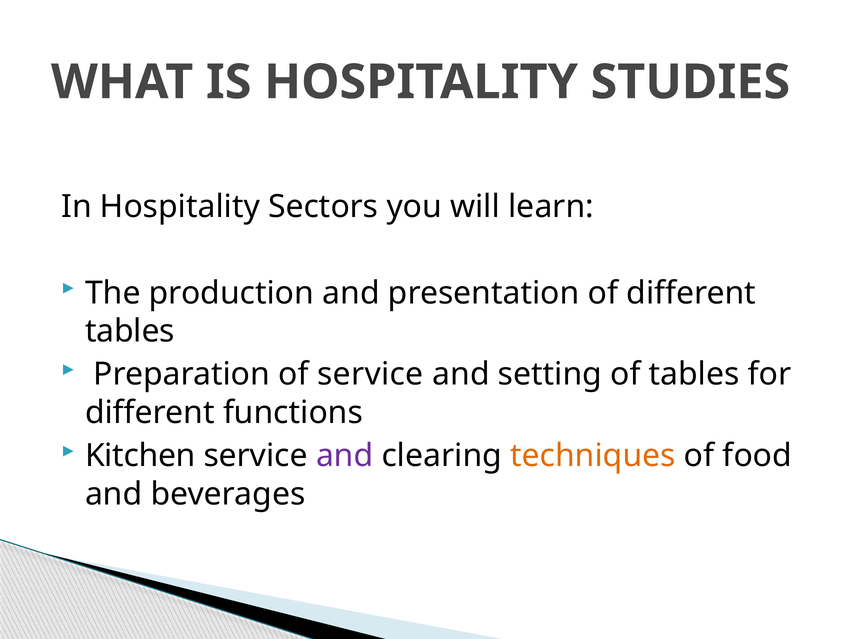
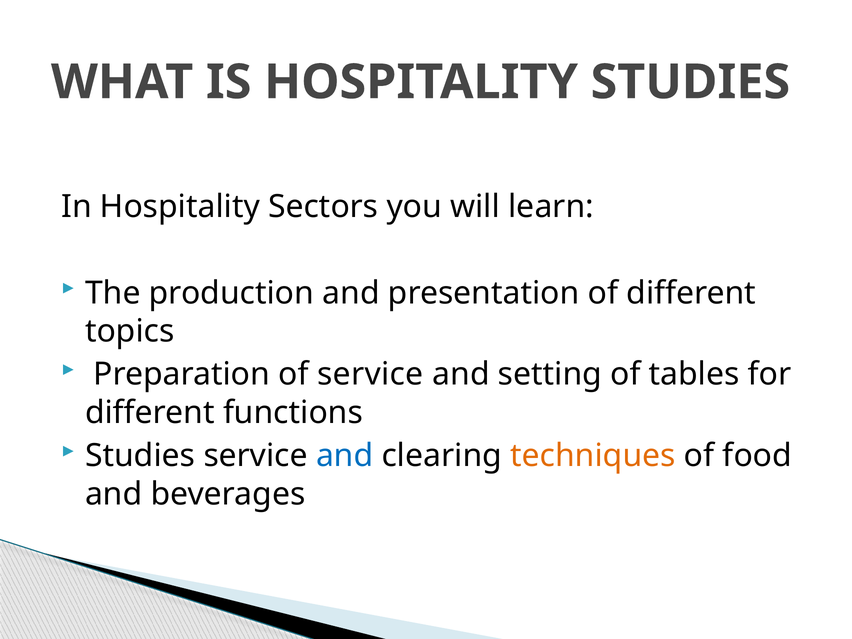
tables: tables -> topics (130, 331)
Kitchen: Kitchen -> Studies (140, 456)
and colour: purple -> blue (345, 456)
